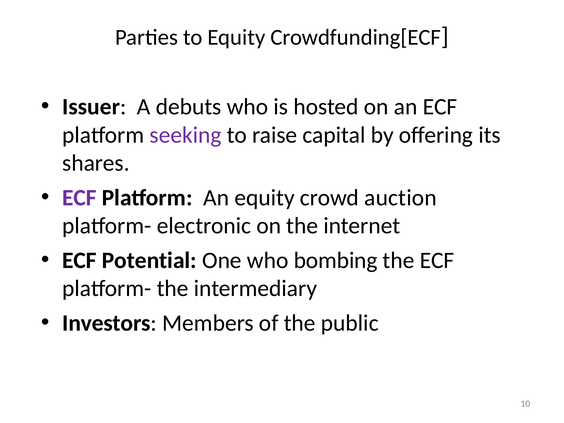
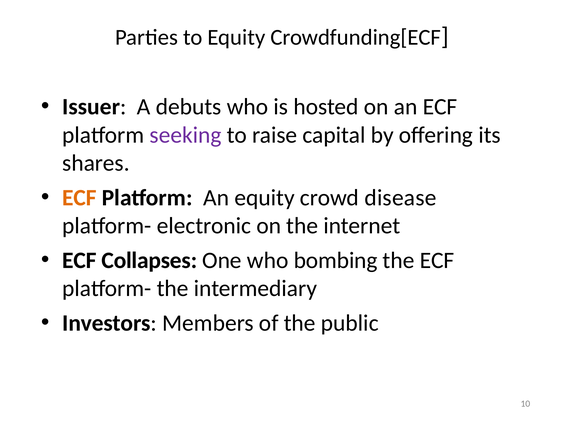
ECF colour: purple -> orange (79, 198)
auction: auction -> disease (401, 198)
Potential: Potential -> Collapses (149, 260)
